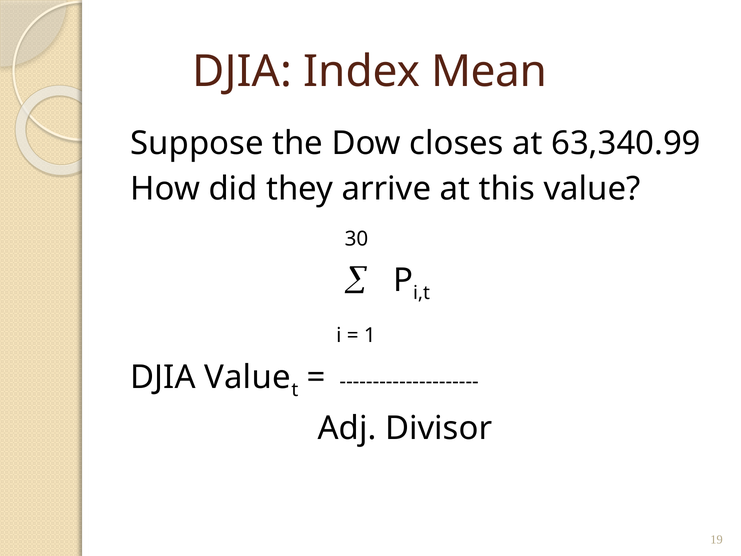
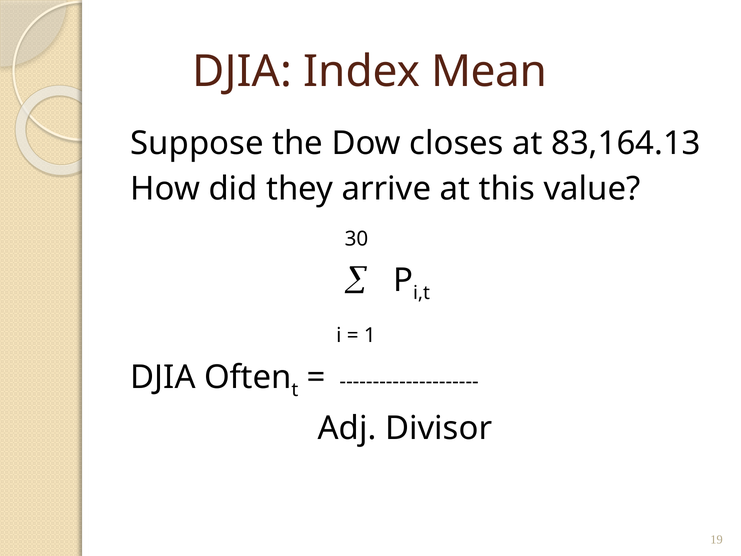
63,340.99: 63,340.99 -> 83,164.13 (626, 143)
DJIA Value: Value -> Often (248, 377)
